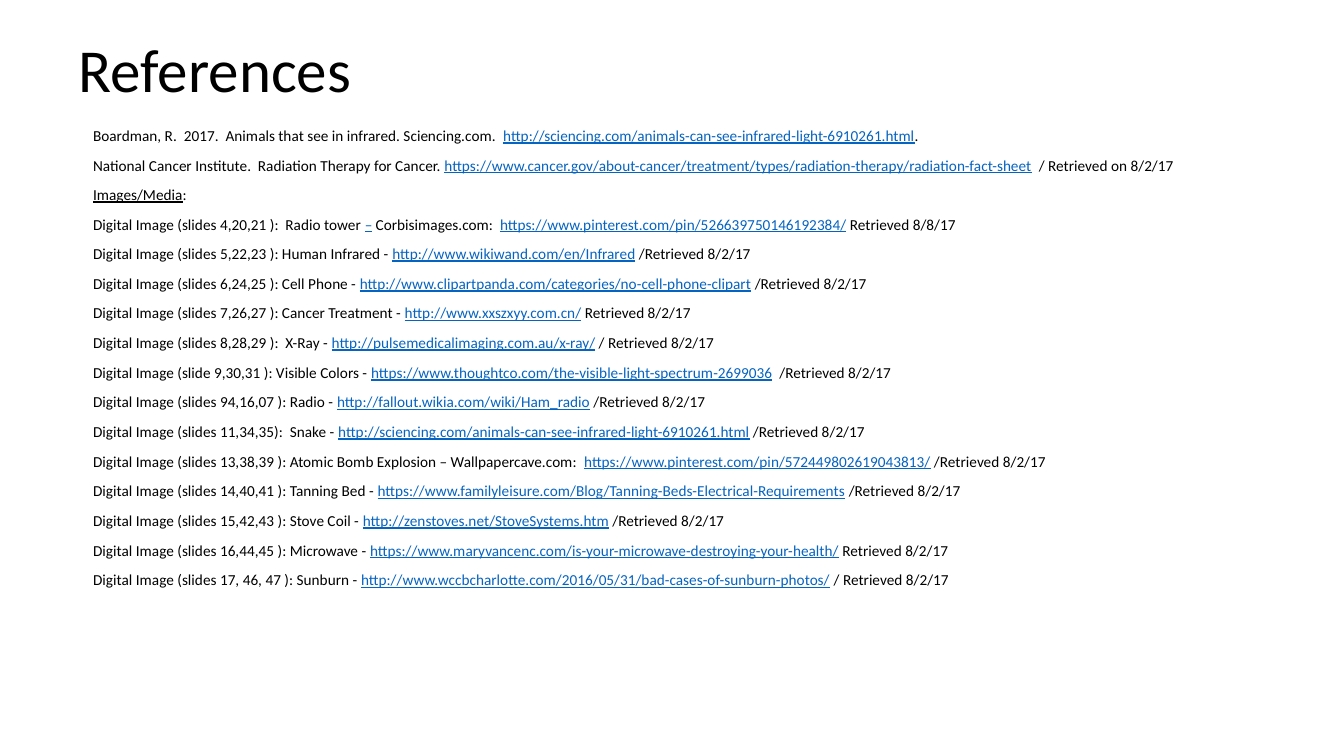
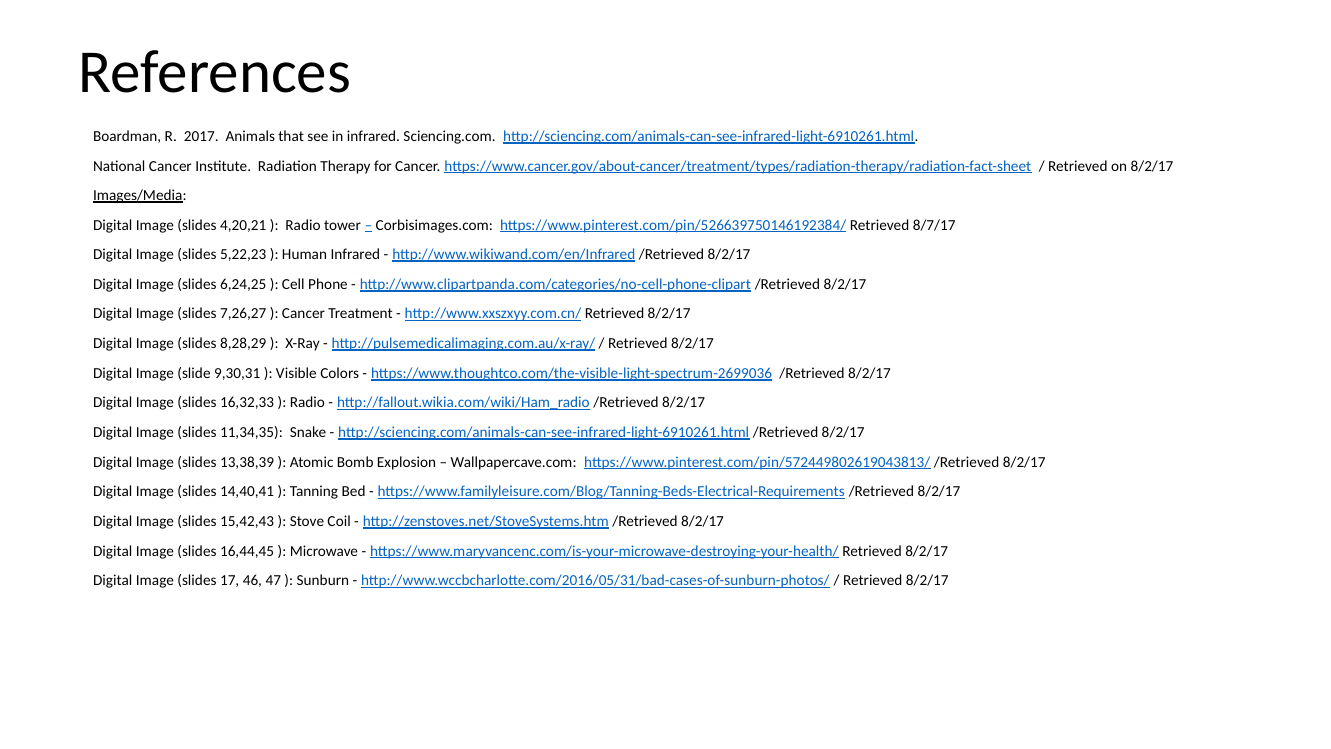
8/8/17: 8/8/17 -> 8/7/17 (934, 225)
94,16,07: 94,16,07 -> 16,32,33 (247, 403)
